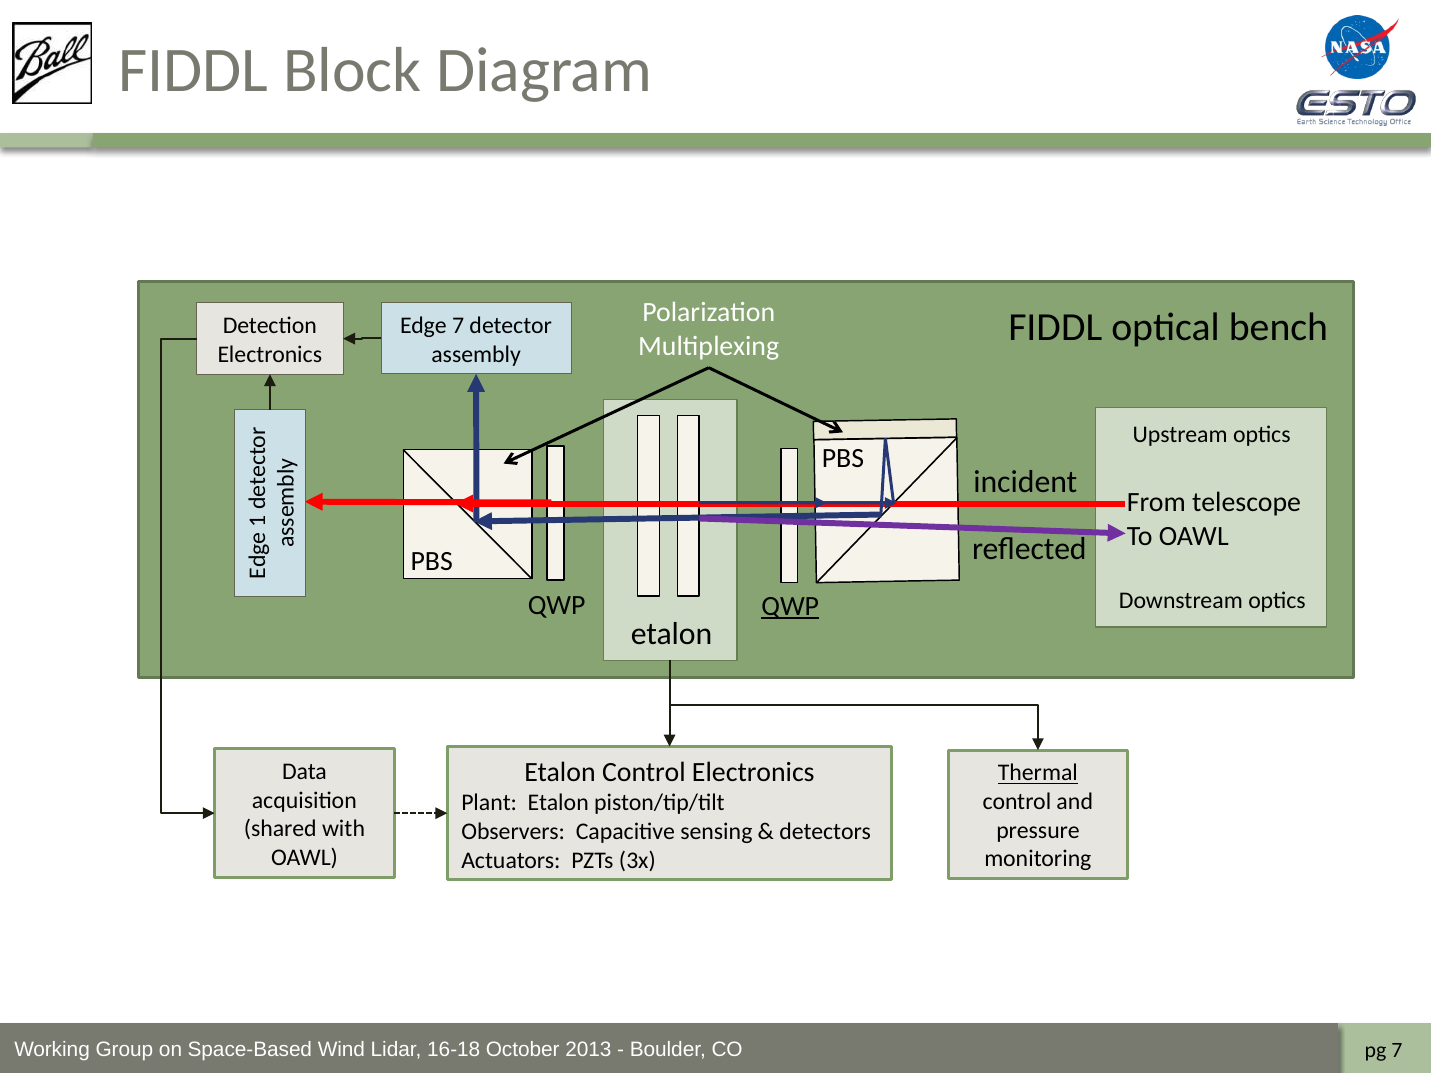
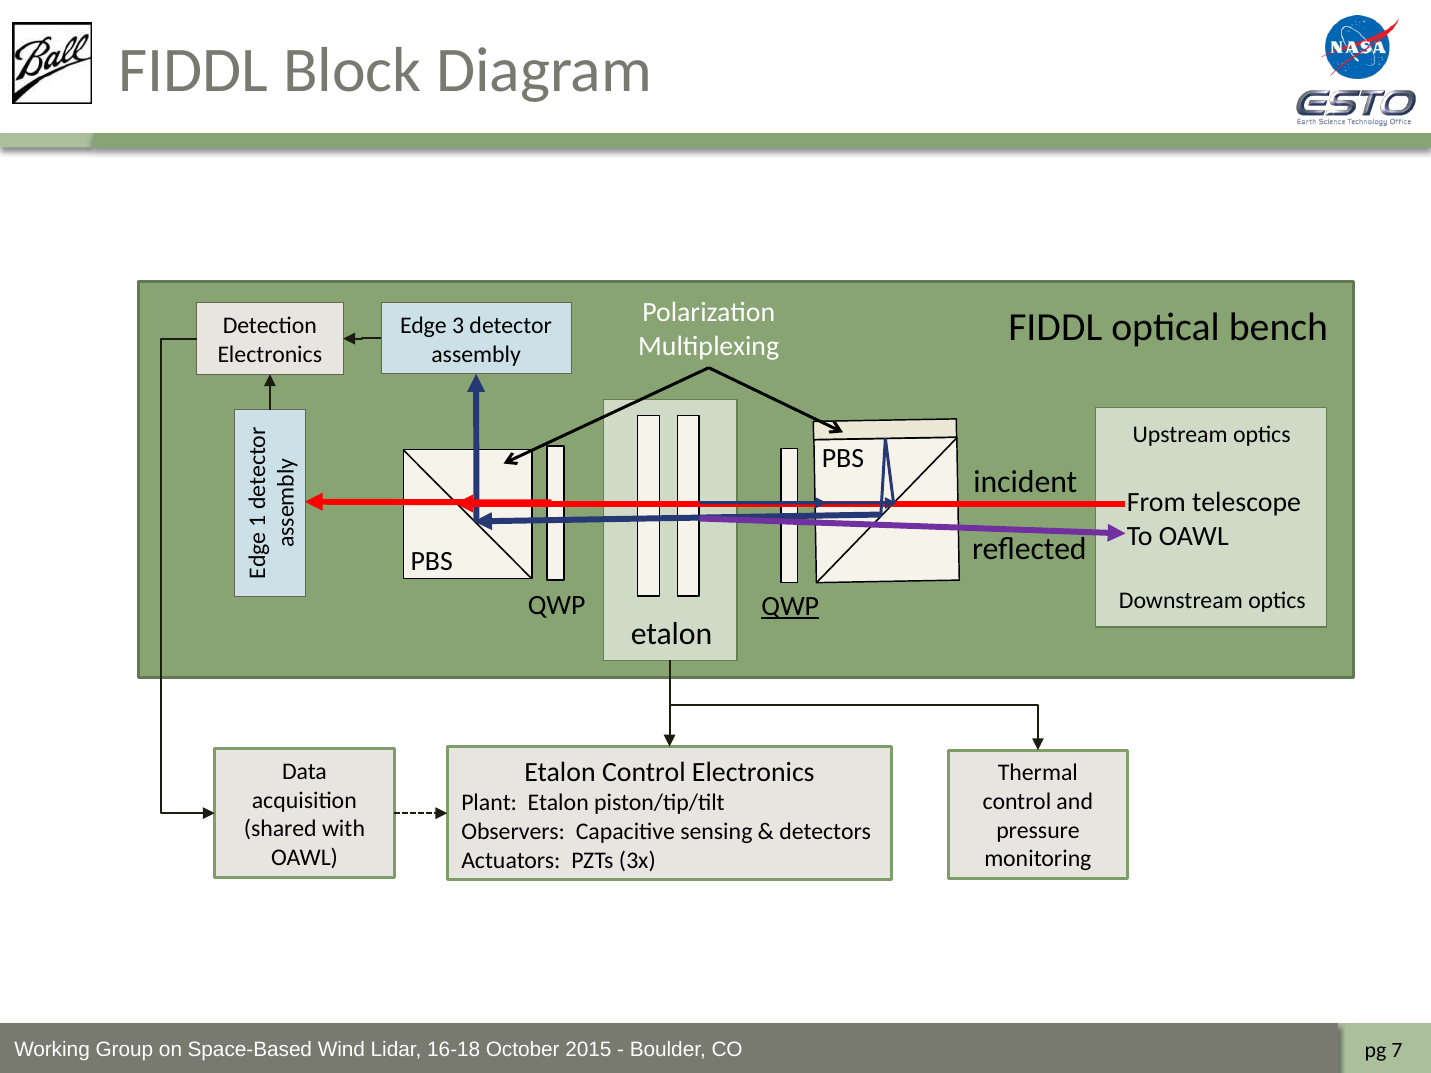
Edge 7: 7 -> 3 (458, 326)
Thermal underline: present -> none (1038, 773)
2013: 2013 -> 2015 (588, 1050)
